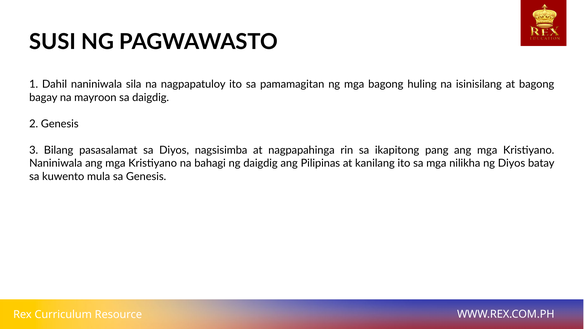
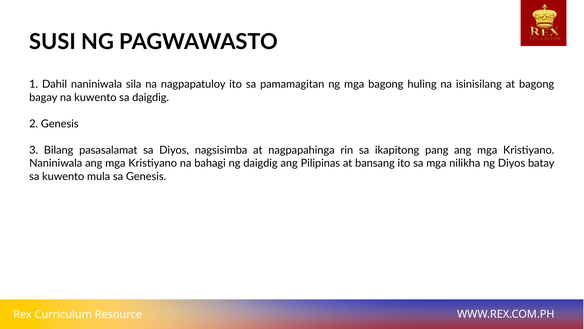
na mayroon: mayroon -> kuwento (95, 97)
kanilang: kanilang -> bansang (375, 163)
